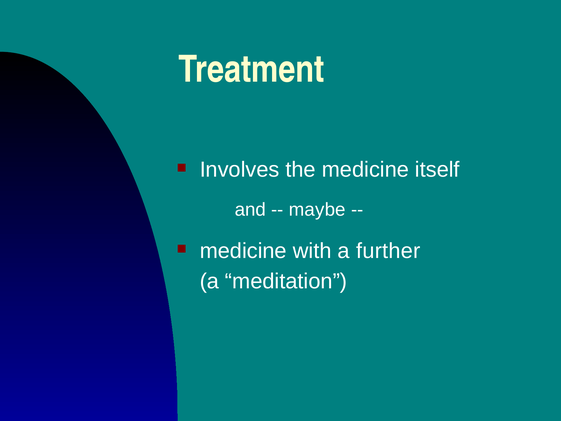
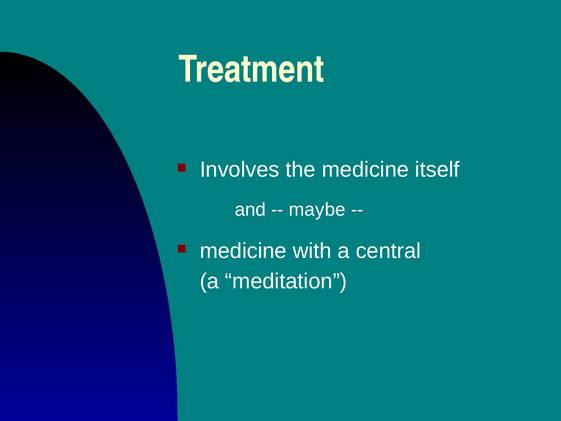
further: further -> central (388, 251)
